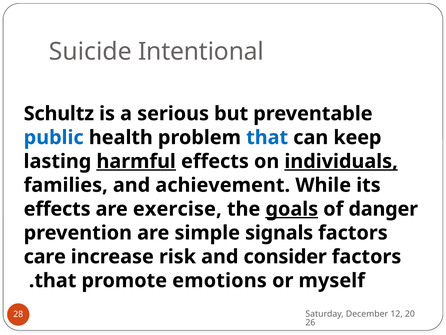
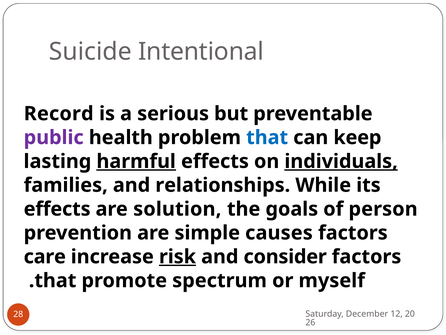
Schultz: Schultz -> Record (59, 114)
public colour: blue -> purple (54, 137)
achievement: achievement -> relationships (223, 185)
exercise: exercise -> solution (177, 209)
goals underline: present -> none (292, 209)
danger: danger -> person (383, 209)
signals: signals -> causes (279, 233)
risk underline: none -> present (177, 256)
emotions: emotions -> spectrum (220, 280)
